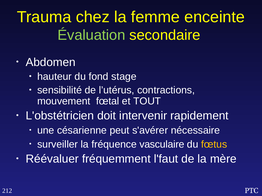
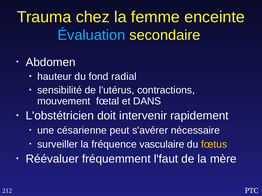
Évaluation colour: light green -> light blue (91, 35)
stage: stage -> radial (124, 77)
TOUT: TOUT -> DANS (147, 101)
